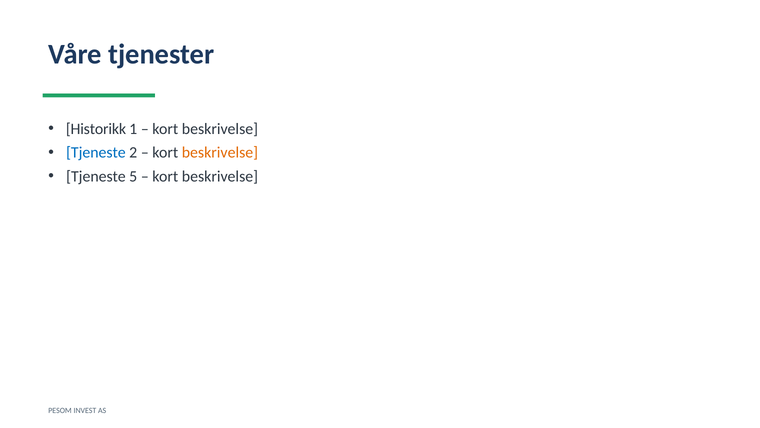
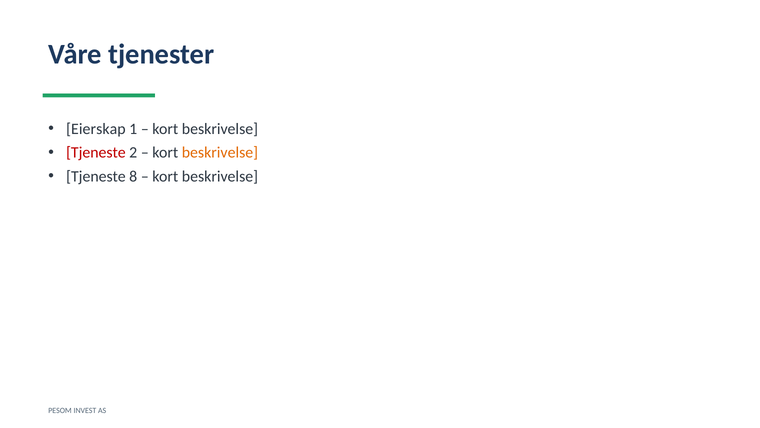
Historikk: Historikk -> Eierskap (96, 129)
Tjeneste colour: blue -> red (96, 152)
5: 5 -> 8 (133, 176)
